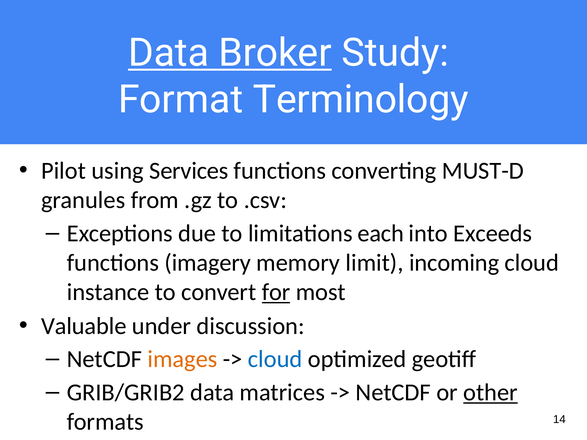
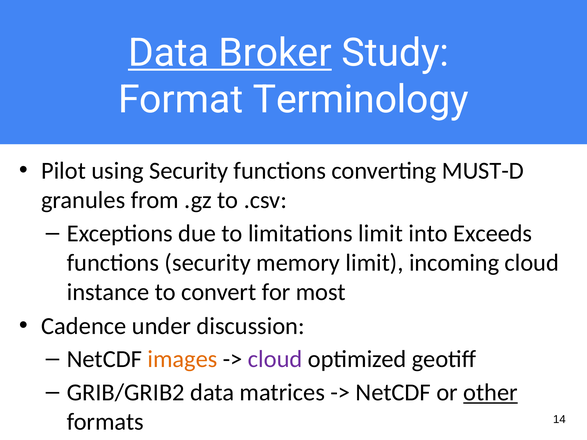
using Services: Services -> Security (189, 171)
limitations each: each -> limit (381, 234)
functions imagery: imagery -> security (208, 263)
for underline: present -> none (276, 292)
Valuable: Valuable -> Cadence (84, 326)
cloud colour: blue -> purple (275, 359)
